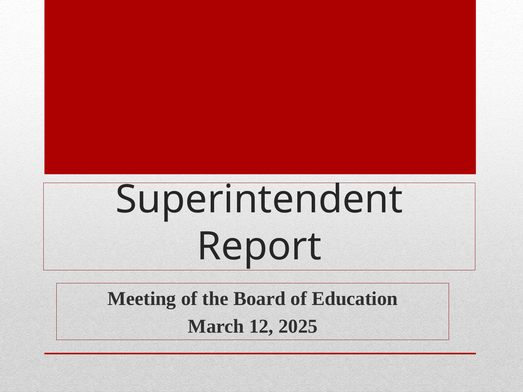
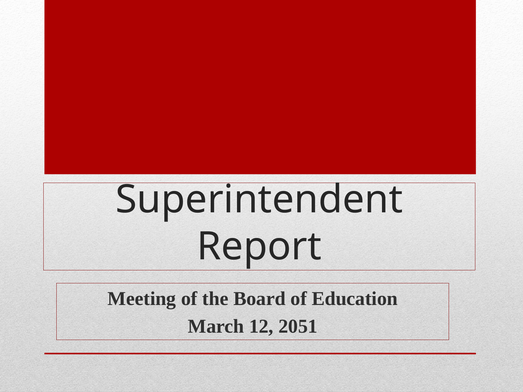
2025: 2025 -> 2051 (298, 327)
